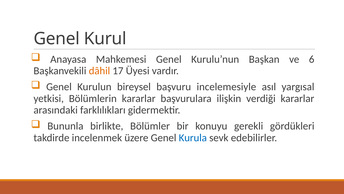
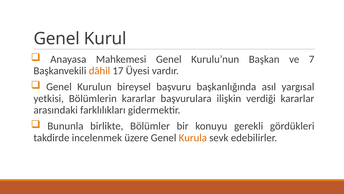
6: 6 -> 7 (312, 59)
incelemesiyle: incelemesiyle -> başkanlığında (226, 87)
Kurula colour: blue -> orange (193, 137)
